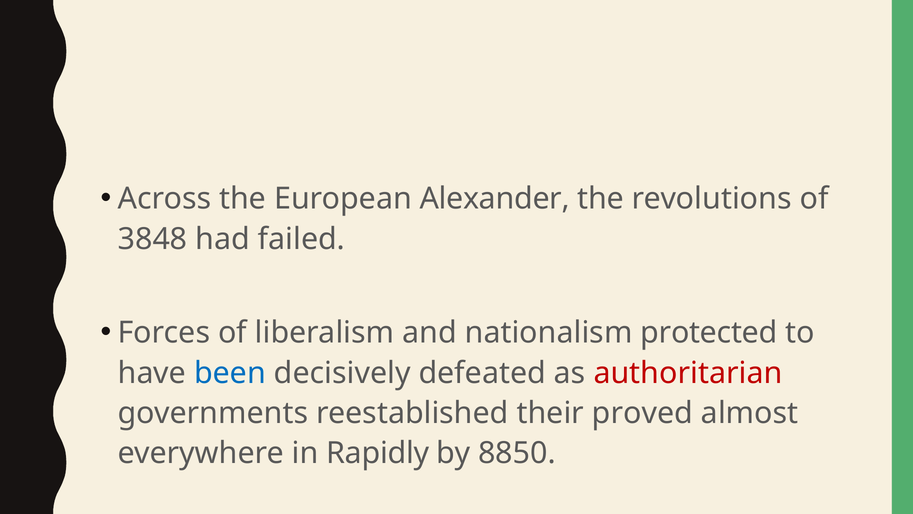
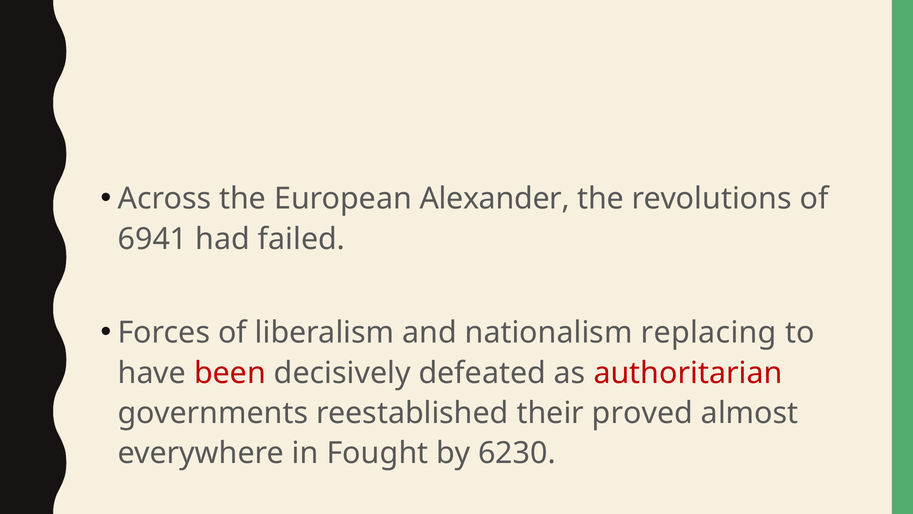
3848: 3848 -> 6941 (153, 239)
protected: protected -> replacing (709, 332)
been colour: blue -> red (230, 373)
Rapidly: Rapidly -> Fought (377, 453)
8850: 8850 -> 6230 (517, 453)
